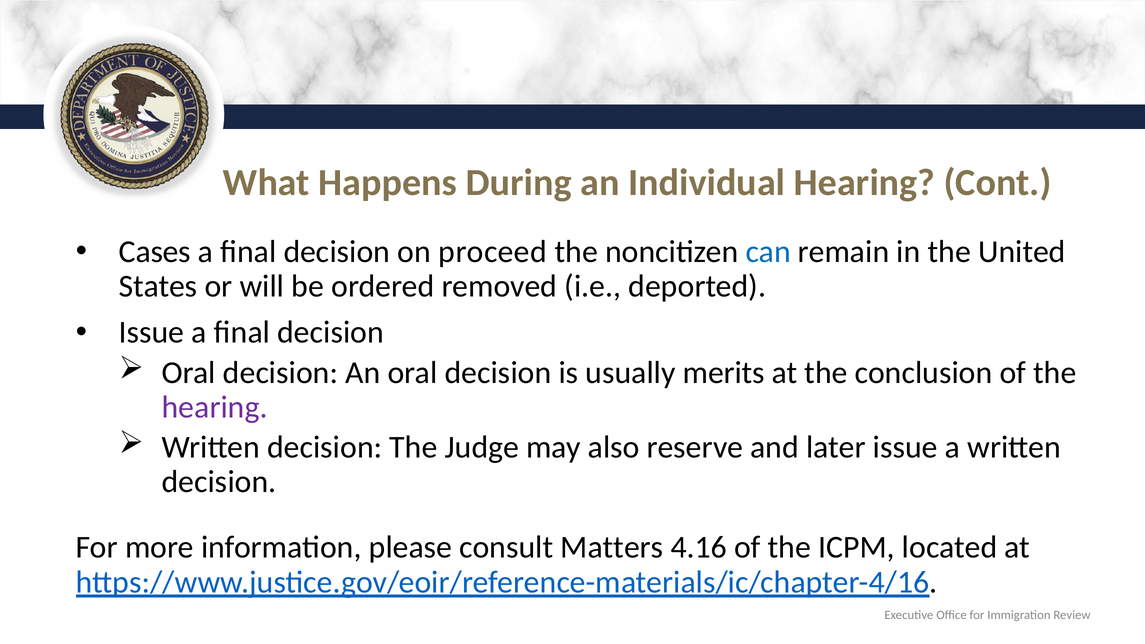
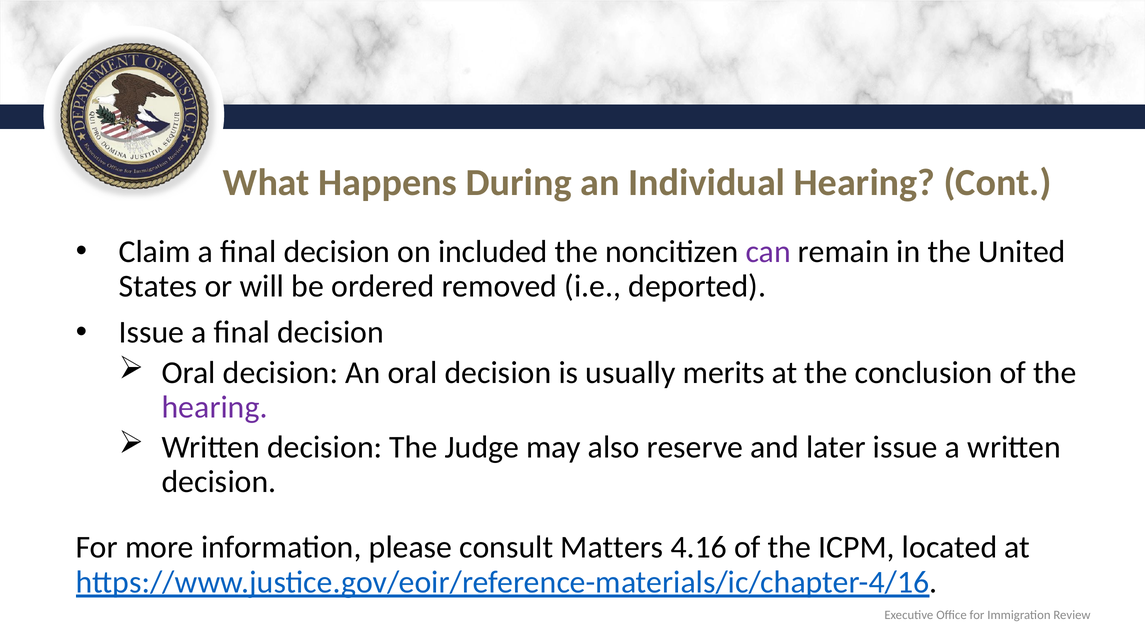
Cases: Cases -> Claim (155, 252)
proceed: proceed -> included (493, 252)
can colour: blue -> purple (768, 252)
